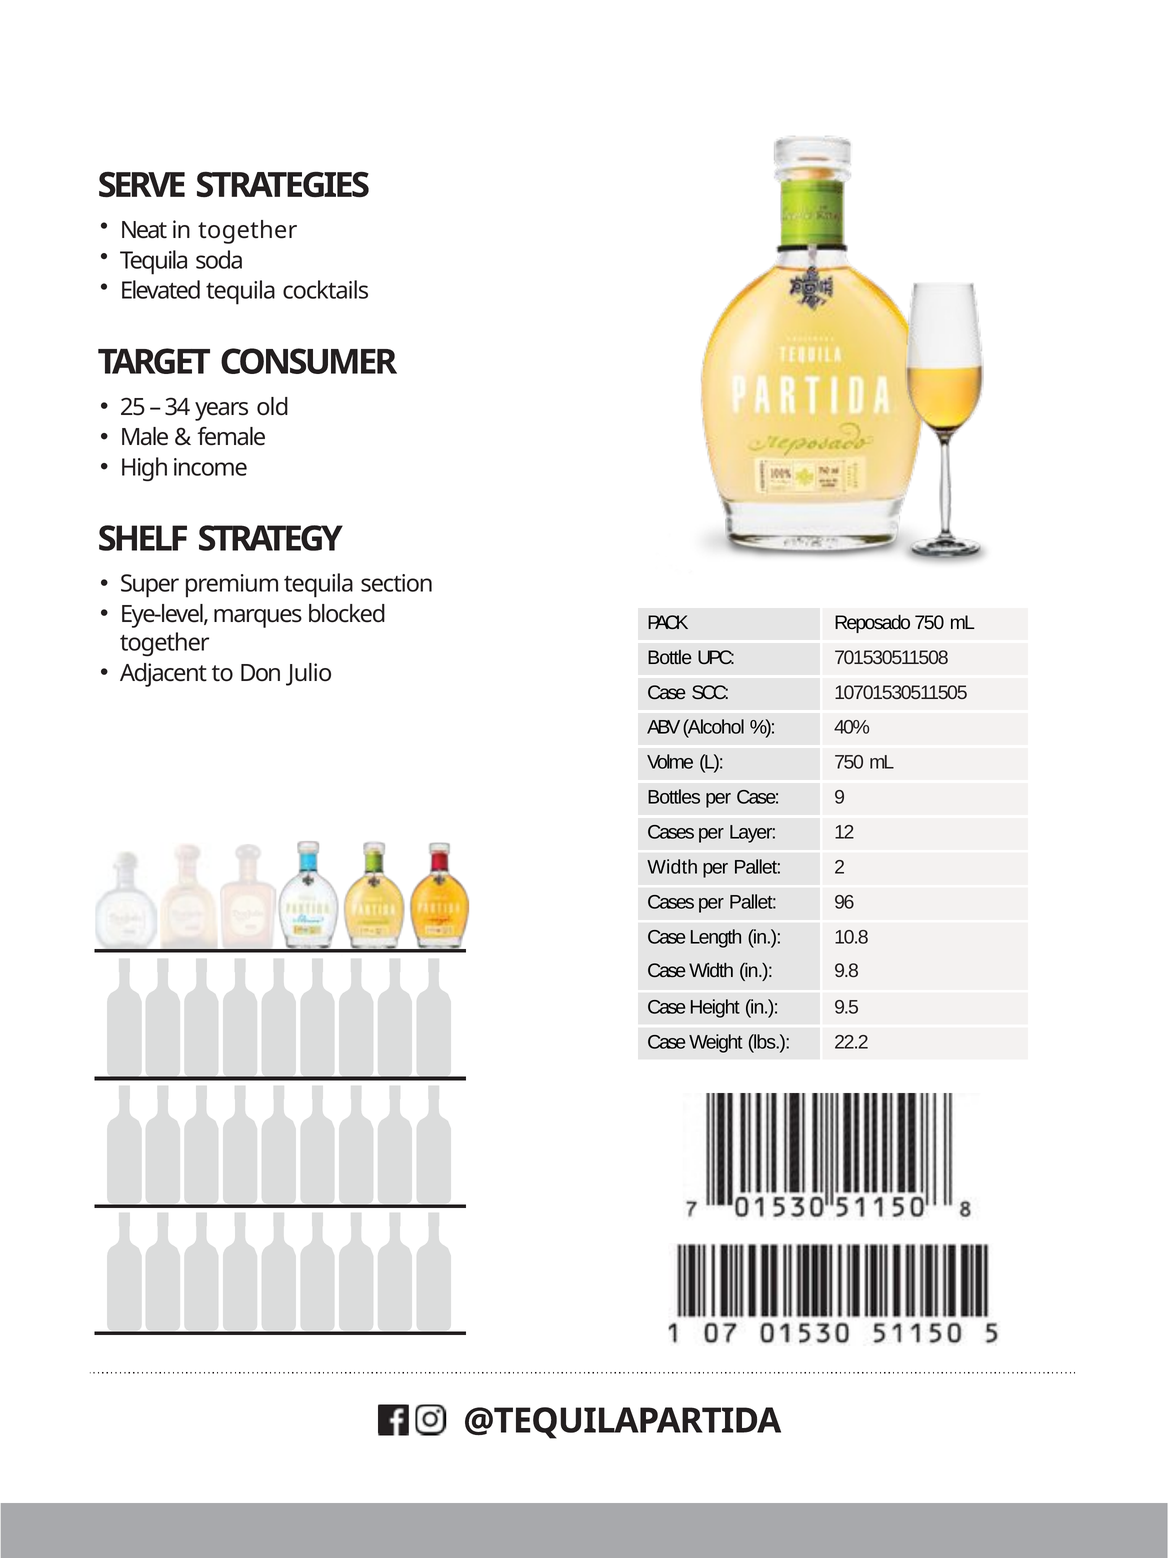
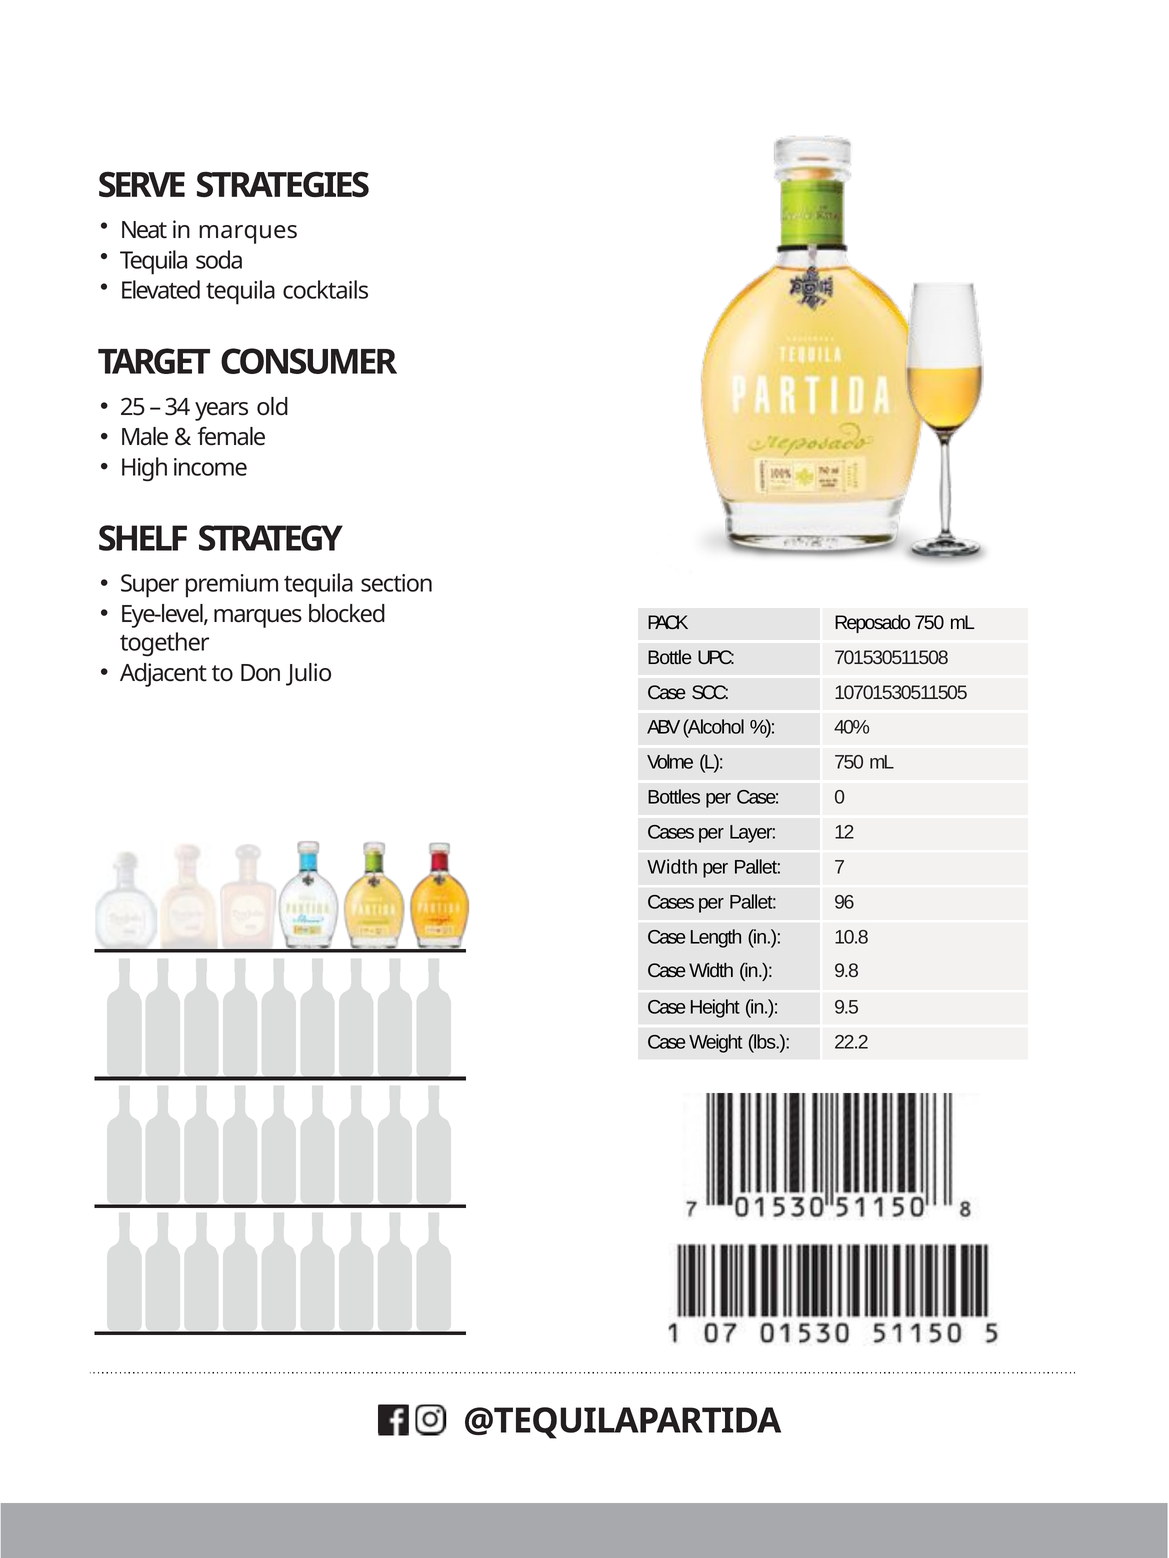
in together: together -> marques (248, 231)
9: 9 -> 0 (840, 798)
2: 2 -> 7 (840, 868)
